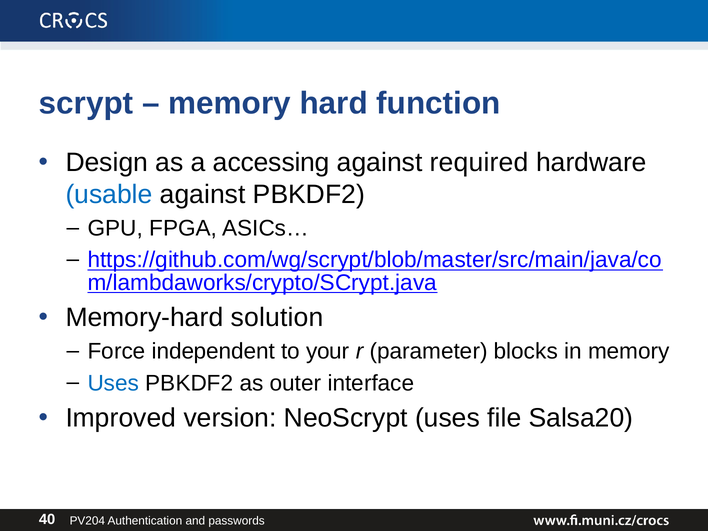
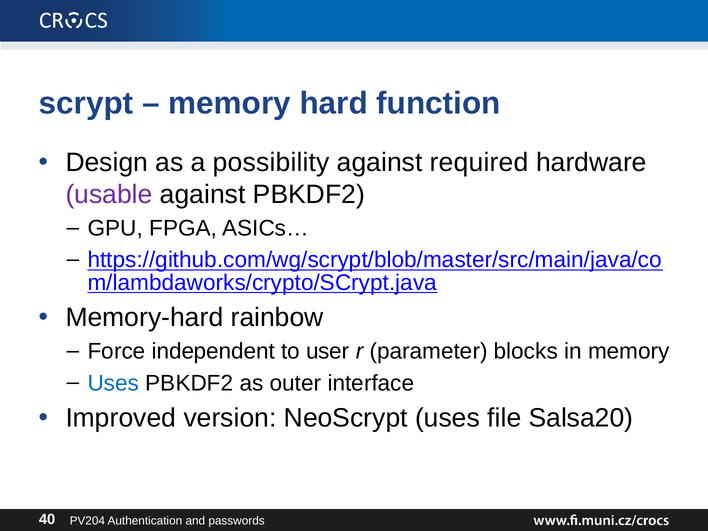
accessing: accessing -> possibility (271, 163)
usable colour: blue -> purple (109, 195)
solution: solution -> rainbow (277, 318)
your: your -> user (328, 351)
